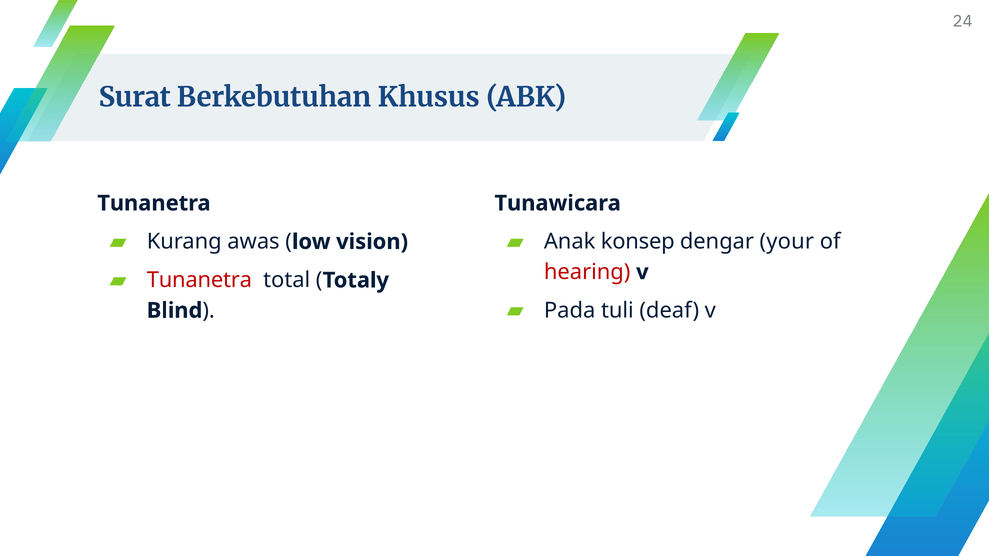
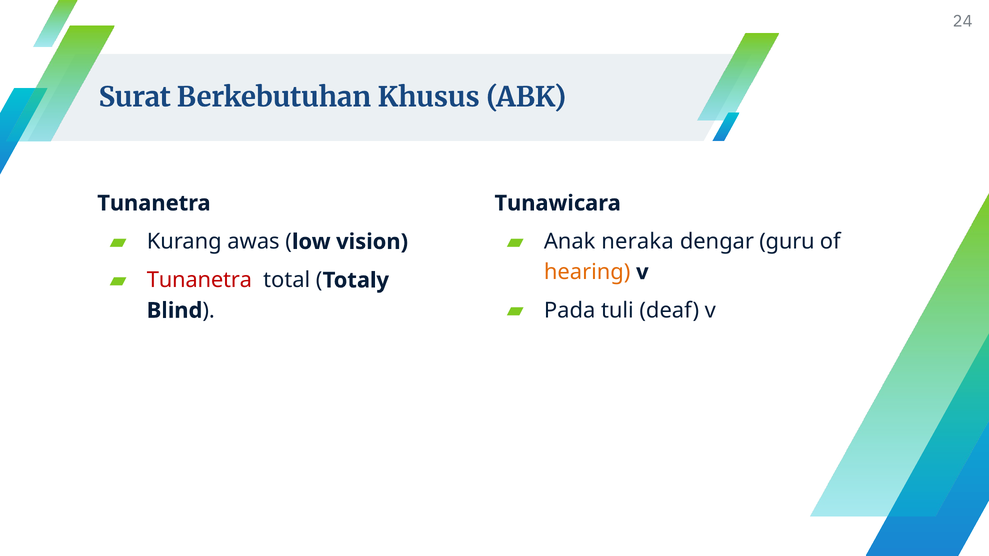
konsep: konsep -> neraka (638, 242)
your: your -> guru (787, 242)
hearing colour: red -> orange (587, 272)
